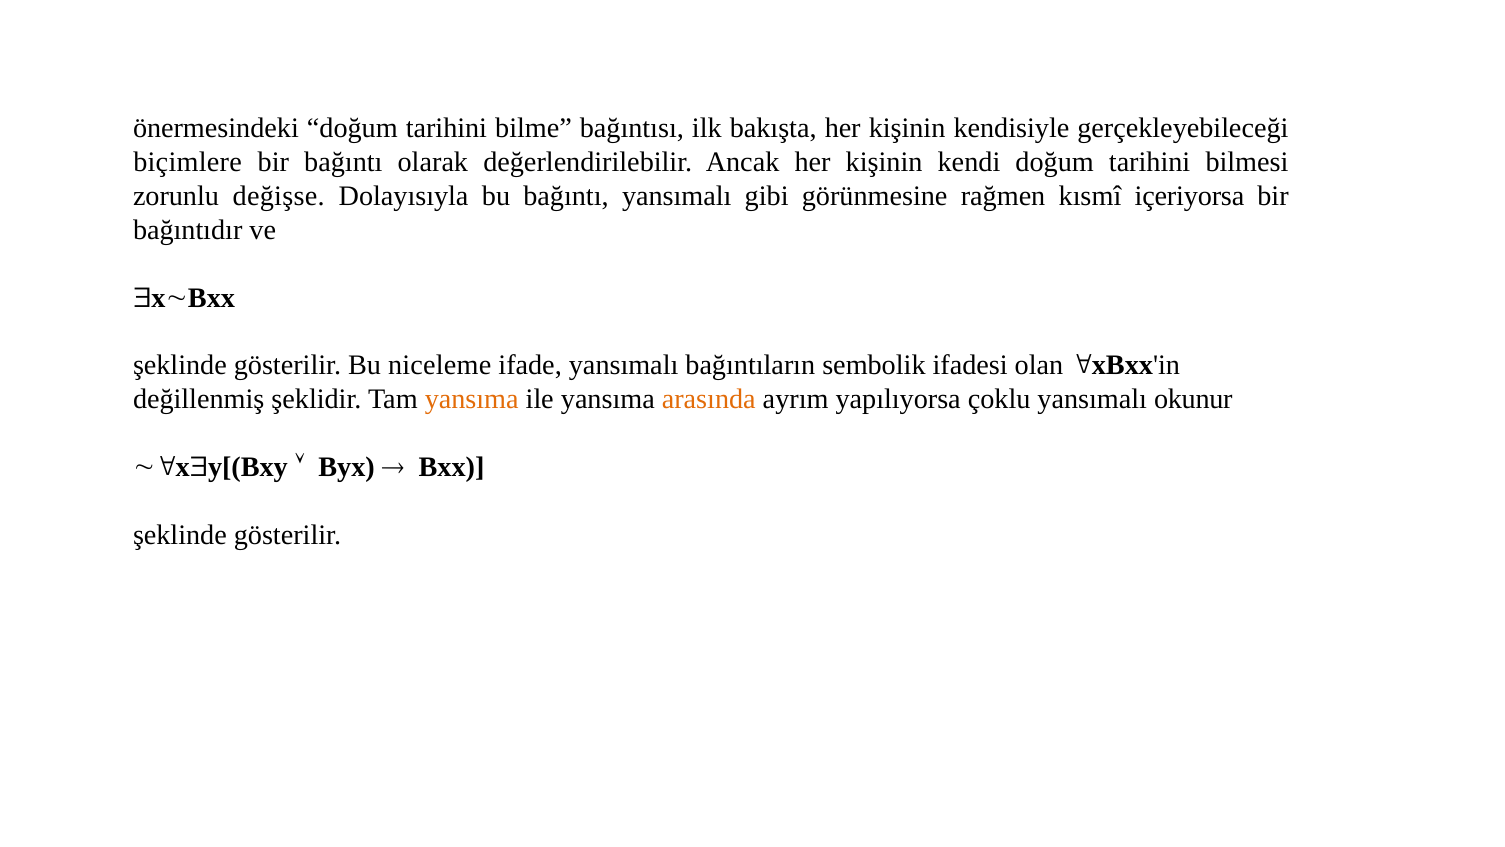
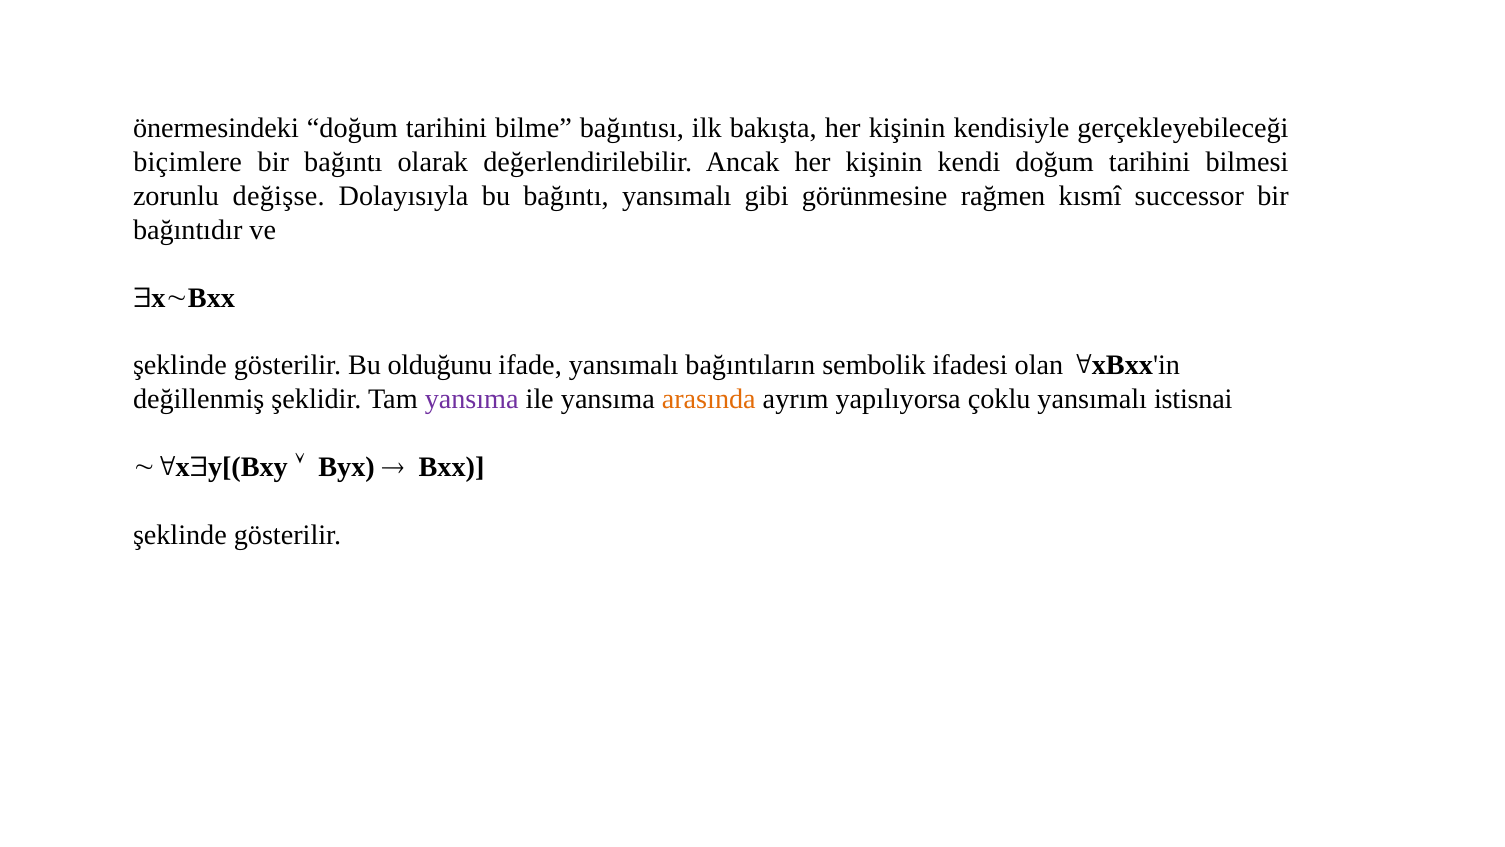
içeriyorsa: içeriyorsa -> successor (1189, 196)
niceleme: niceleme -> olduğunu (440, 365)
yansıma colour: orange -> purple (472, 399)
okunur: okunur -> istisnai (1193, 399)
